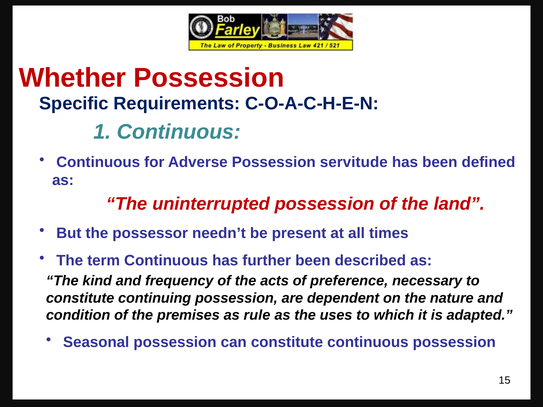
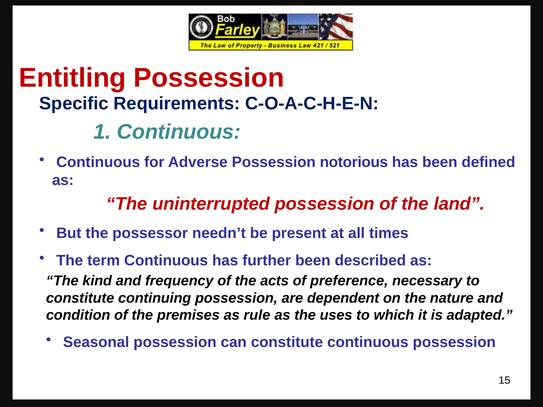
Whether: Whether -> Entitling (72, 78)
servitude: servitude -> notorious (354, 162)
